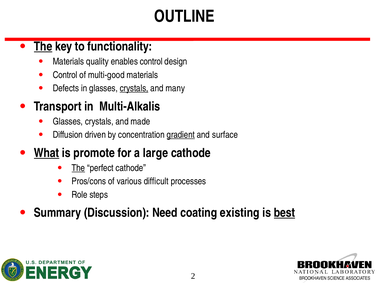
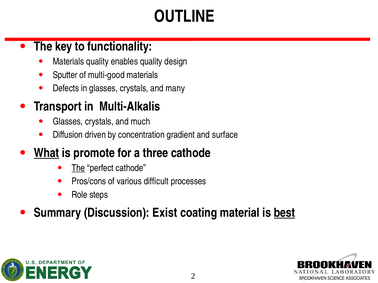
The underline: present -> none (43, 47)
enables control: control -> quality (151, 62)
Control: Control -> Sputter (65, 75)
crystals underline: present -> none (134, 88)
made: made -> much (140, 122)
gradient underline: present -> none (181, 135)
large: large -> three (155, 153)
Need: Need -> Exist (165, 213)
existing: existing -> material (240, 213)
